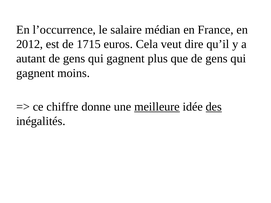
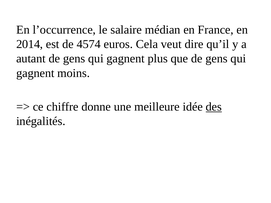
2012: 2012 -> 2014 (30, 44)
1715: 1715 -> 4574 (89, 44)
meilleure underline: present -> none (157, 107)
